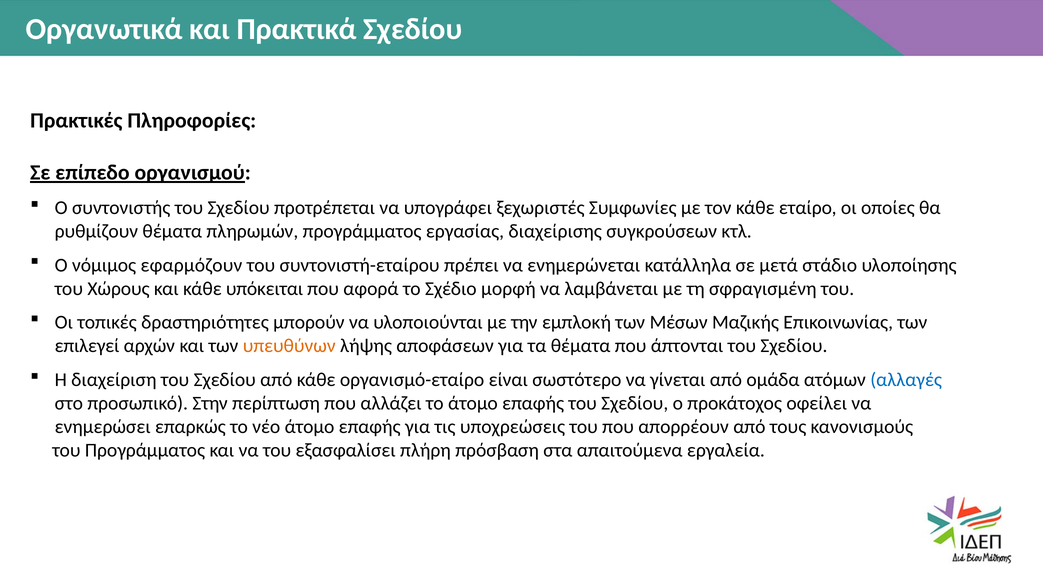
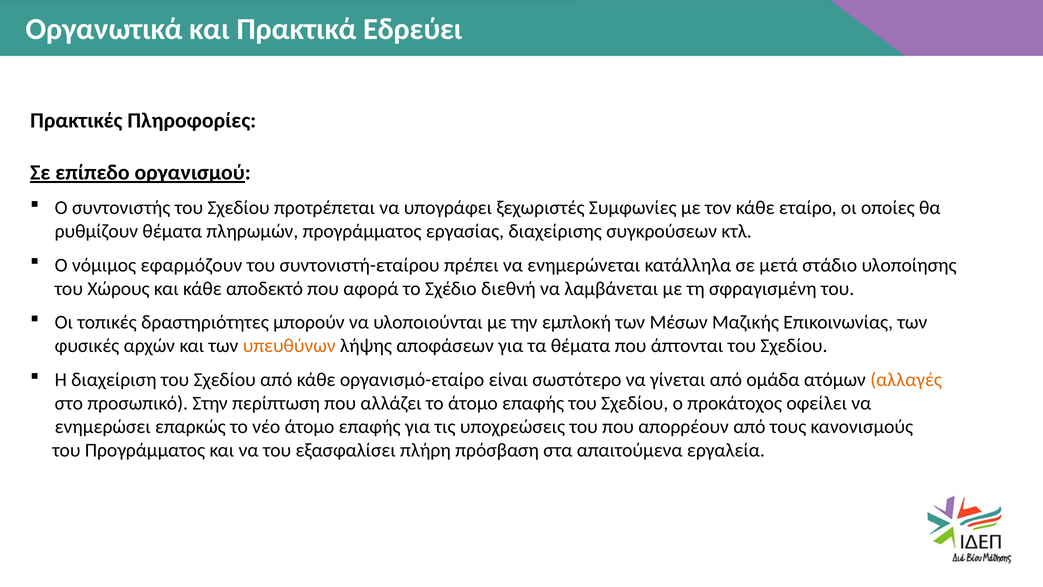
Πρακτικά Σχεδίου: Σχεδίου -> Εδρεύει (413, 29)
υπόκειται: υπόκειται -> αποδεκτό (265, 288)
μορφή: μορφή -> διεθνή (508, 288)
επιλεγεί: επιλεγεί -> φυσικές (87, 346)
αλλαγές colour: blue -> orange (906, 380)
